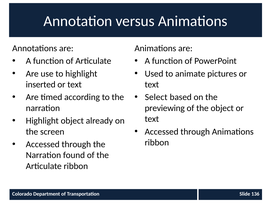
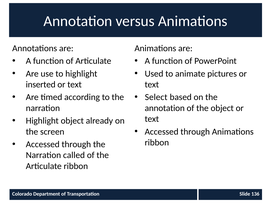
previewing: previewing -> annotation (165, 108)
found: found -> called (74, 155)
